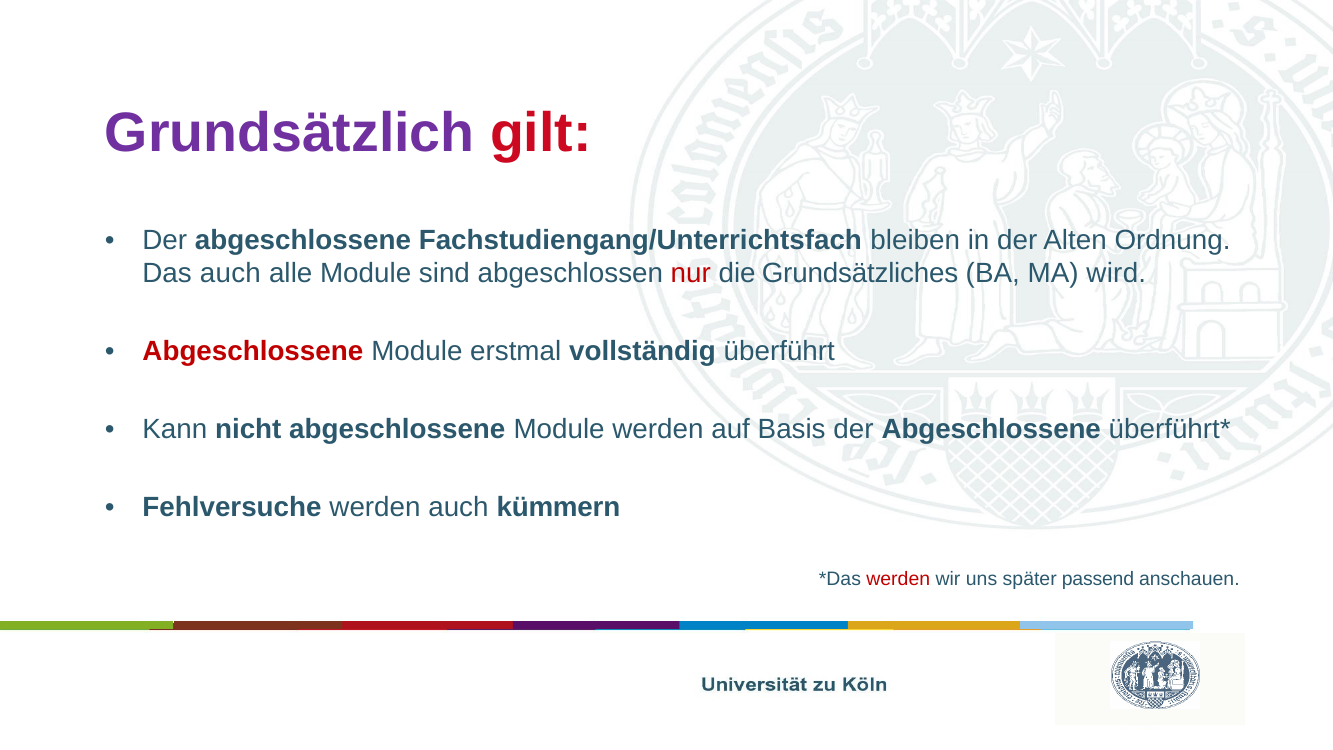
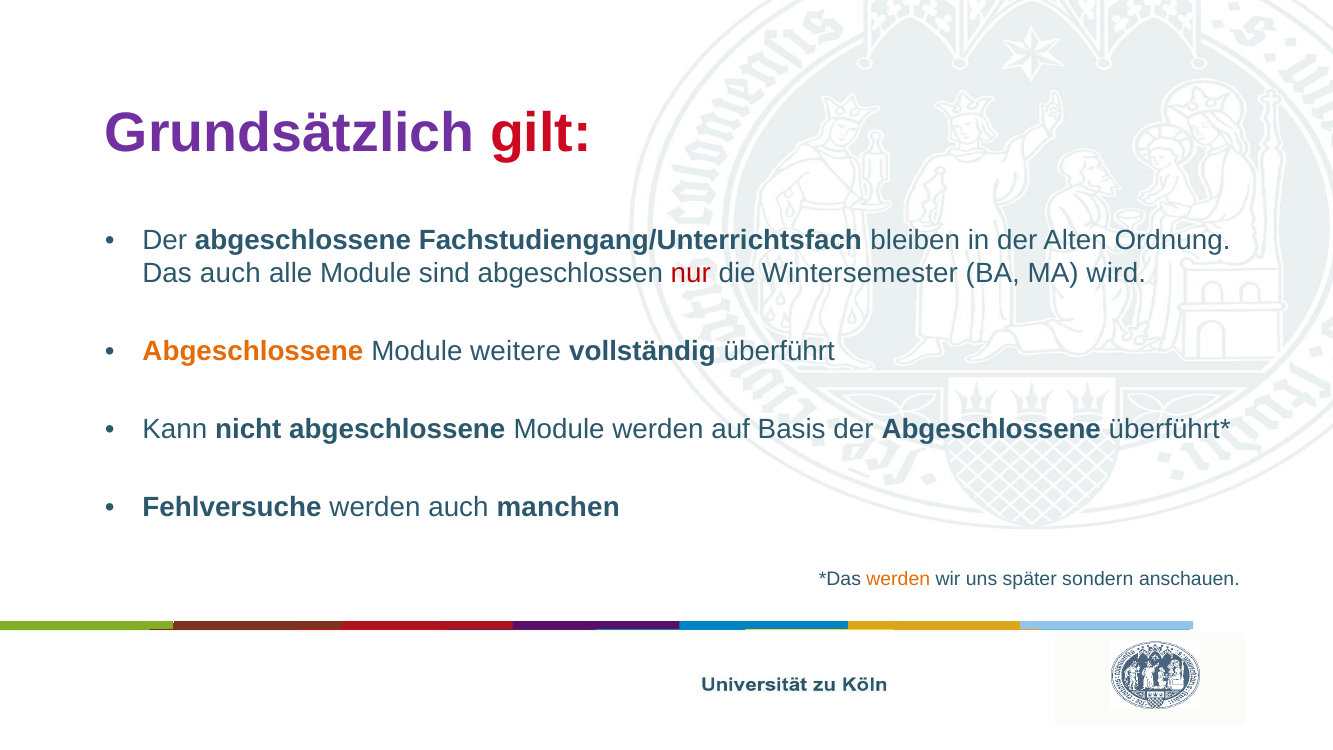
Grundsätzliches: Grundsätzliches -> Wintersemester (860, 274)
Abgeschlossene colour: red -> orange (253, 351)
erstmal: erstmal -> weitere (516, 351)
kümmern: kümmern -> manchen (558, 507)
werden colour: red -> orange (898, 579)
passend: passend -> sondern (1098, 579)
